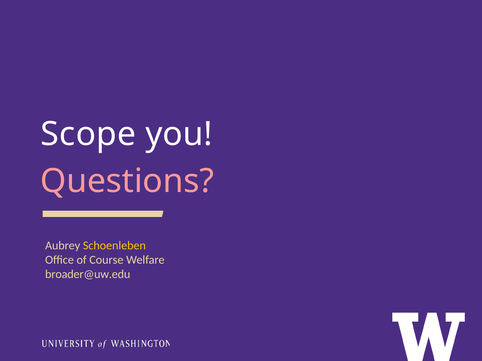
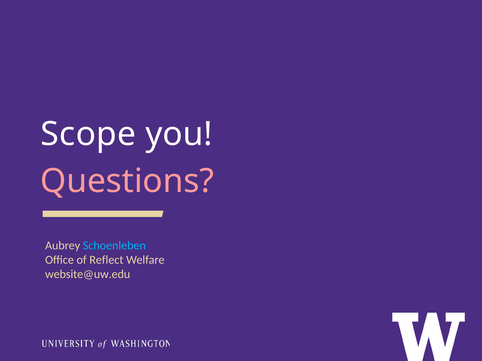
Schoenleben colour: yellow -> light blue (114, 246)
Course: Course -> Reflect (106, 260)
broader@uw.edu: broader@uw.edu -> website@uw.edu (88, 275)
